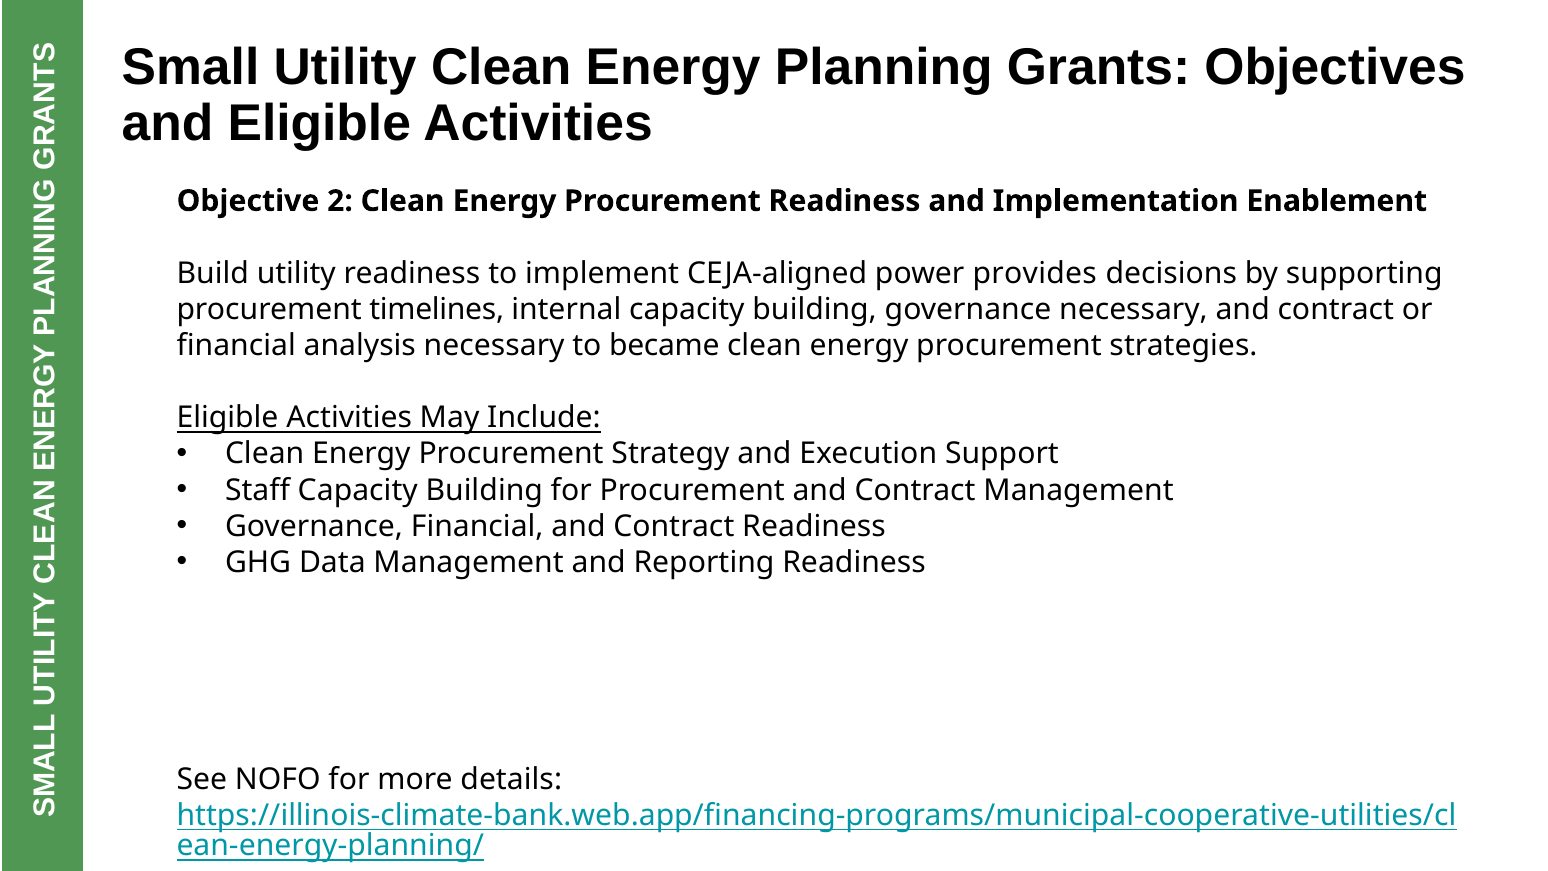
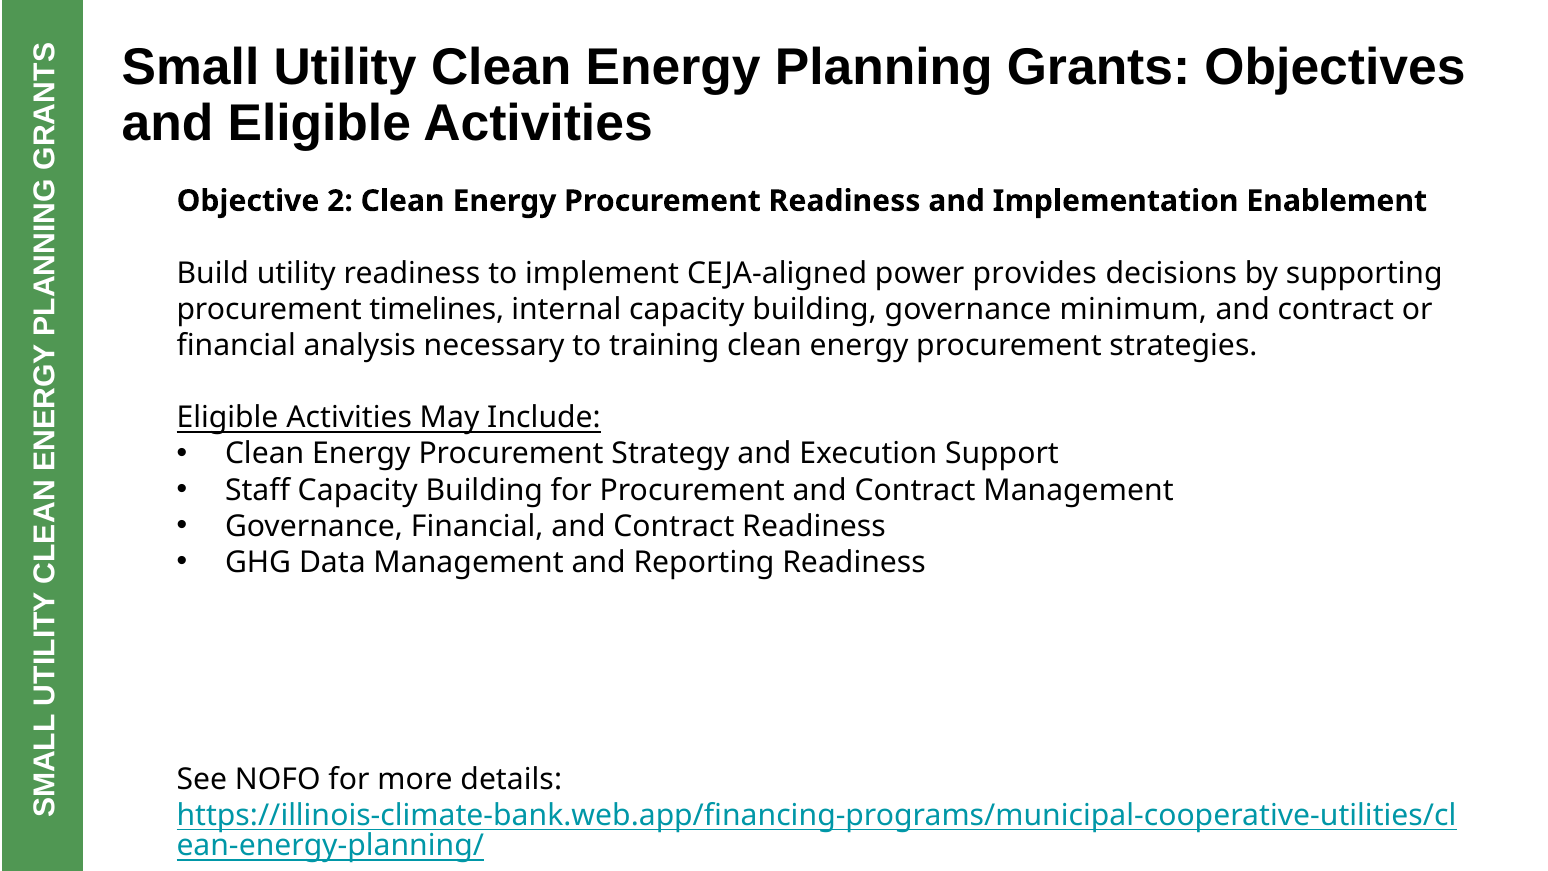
governance necessary: necessary -> minimum (1133, 309)
became: became -> training (664, 345)
